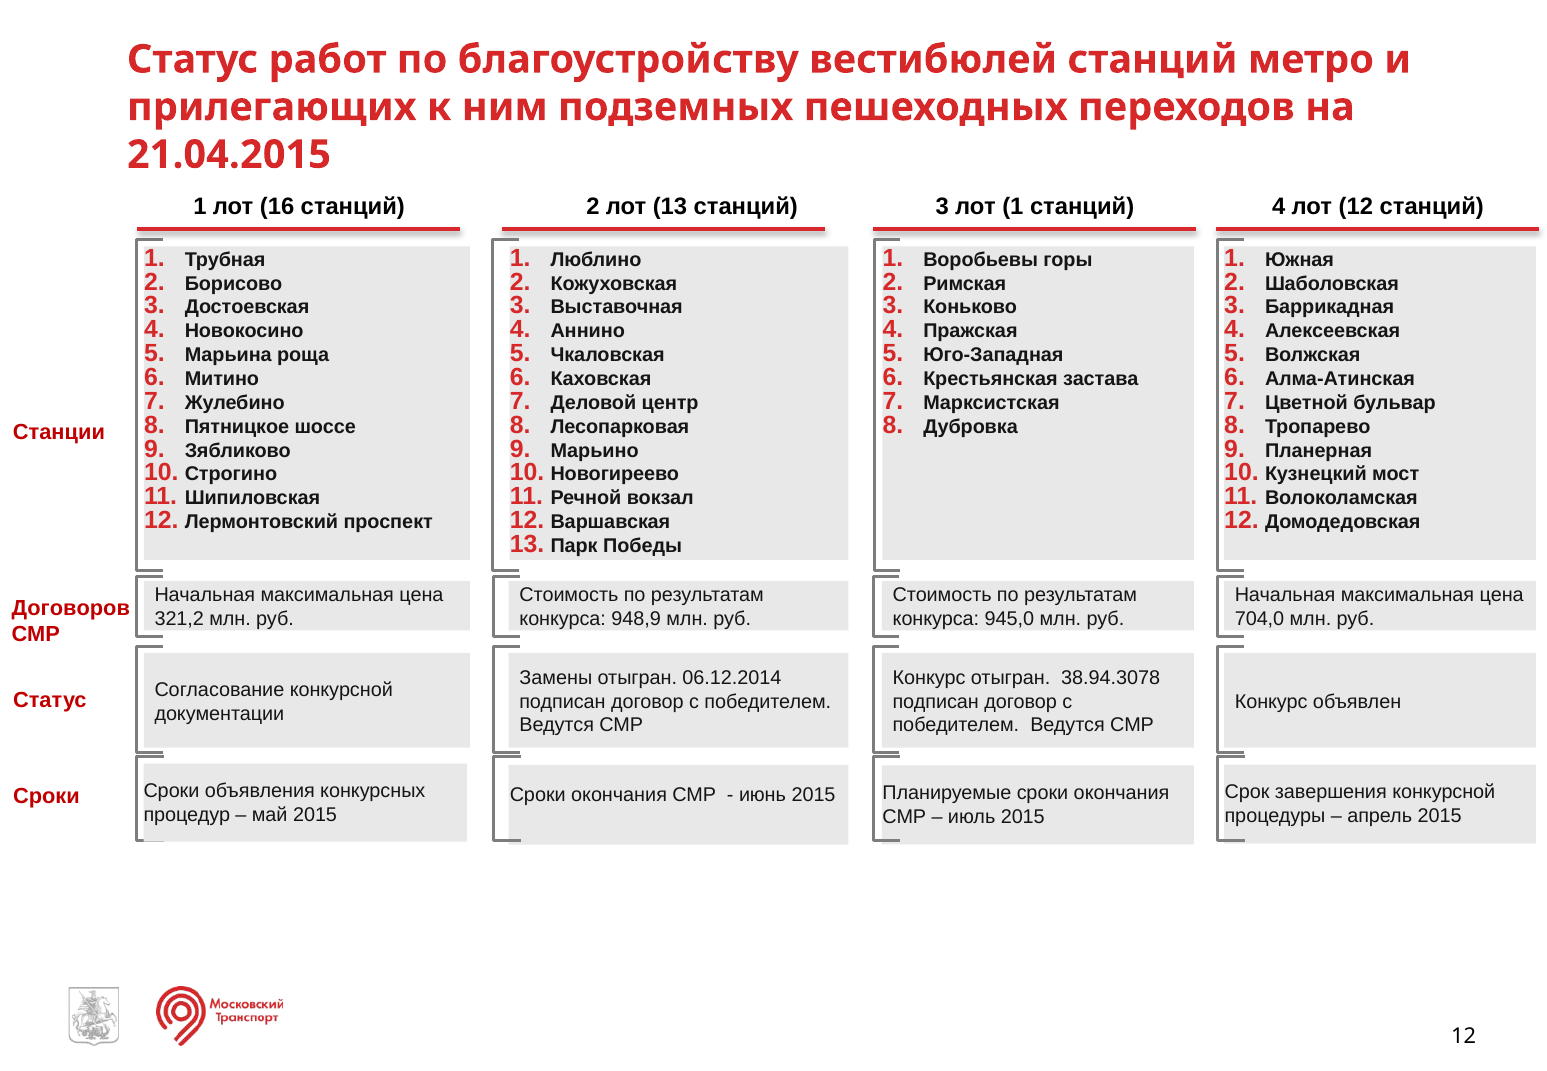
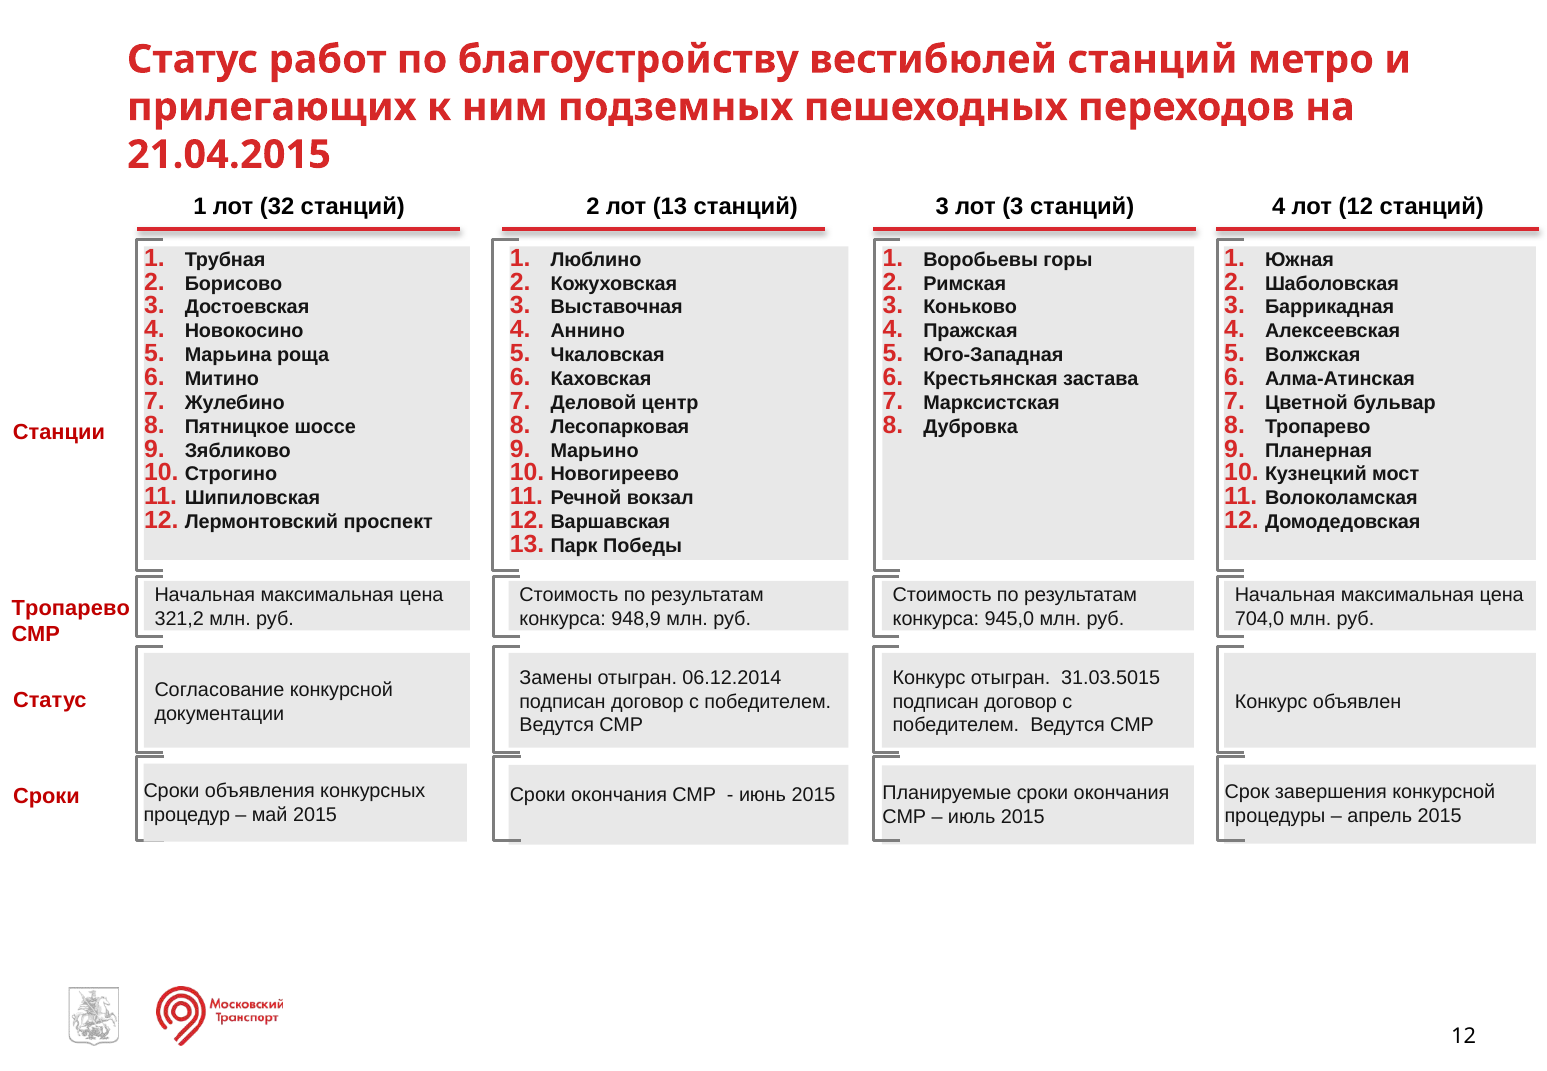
16: 16 -> 32 (277, 207)
лот 1: 1 -> 3 (1013, 207)
Договоров: Договоров -> Тропарево (71, 609)
38.94.3078: 38.94.3078 -> 31.03.5015 (1111, 678)
